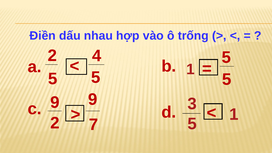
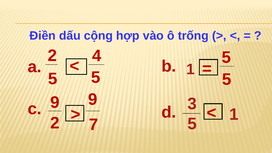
nhau: nhau -> cộng (98, 36)
